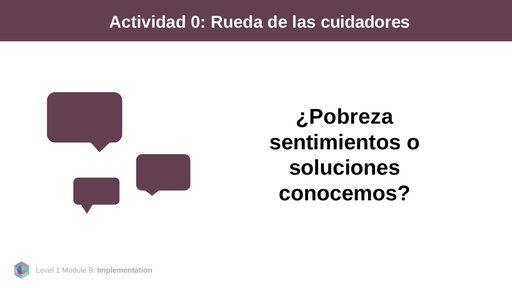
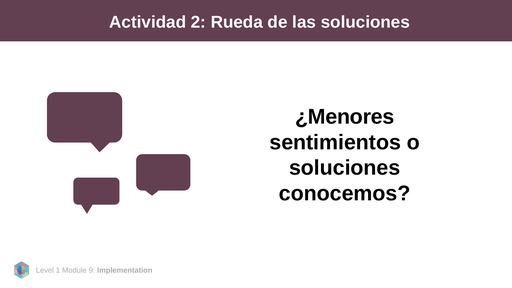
0: 0 -> 2 (198, 22)
las cuidadores: cuidadores -> soluciones (365, 22)
¿Pobreza: ¿Pobreza -> ¿Menores (345, 117)
